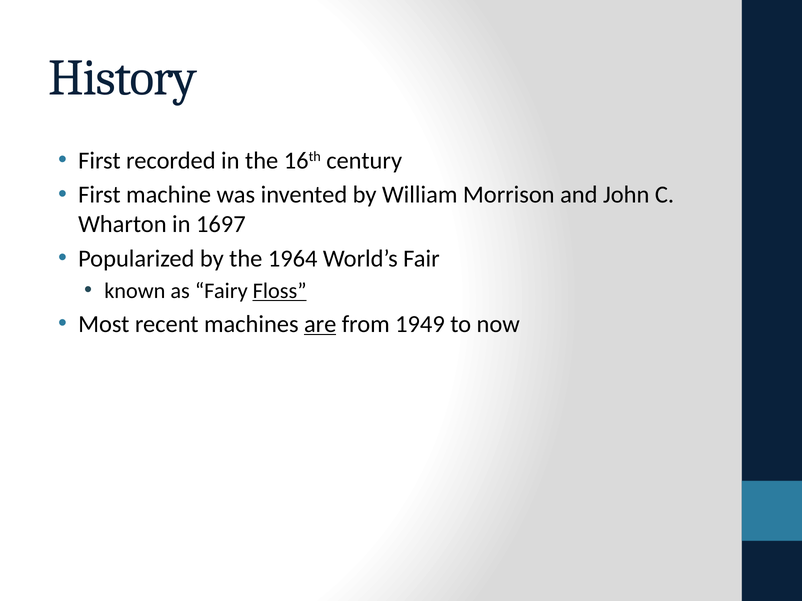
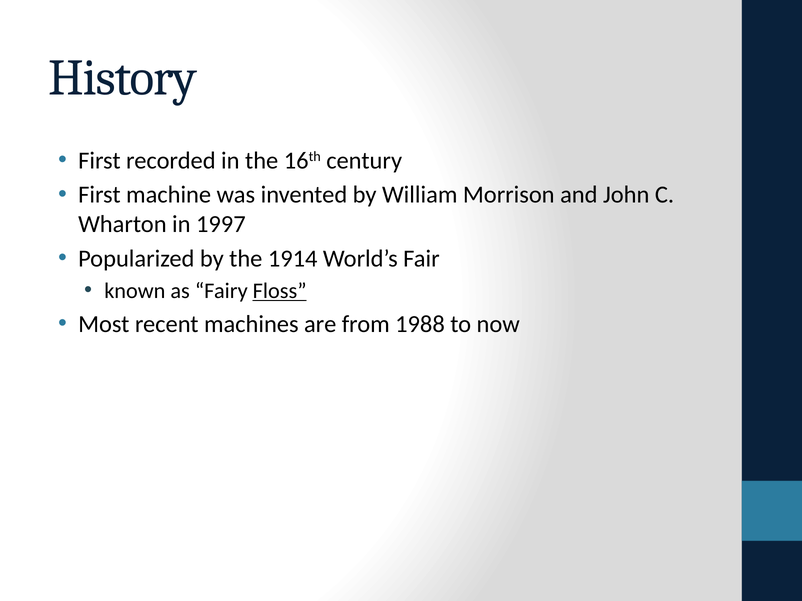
1697: 1697 -> 1997 (221, 224)
1964: 1964 -> 1914 (293, 259)
are underline: present -> none (320, 324)
1949: 1949 -> 1988 (420, 324)
